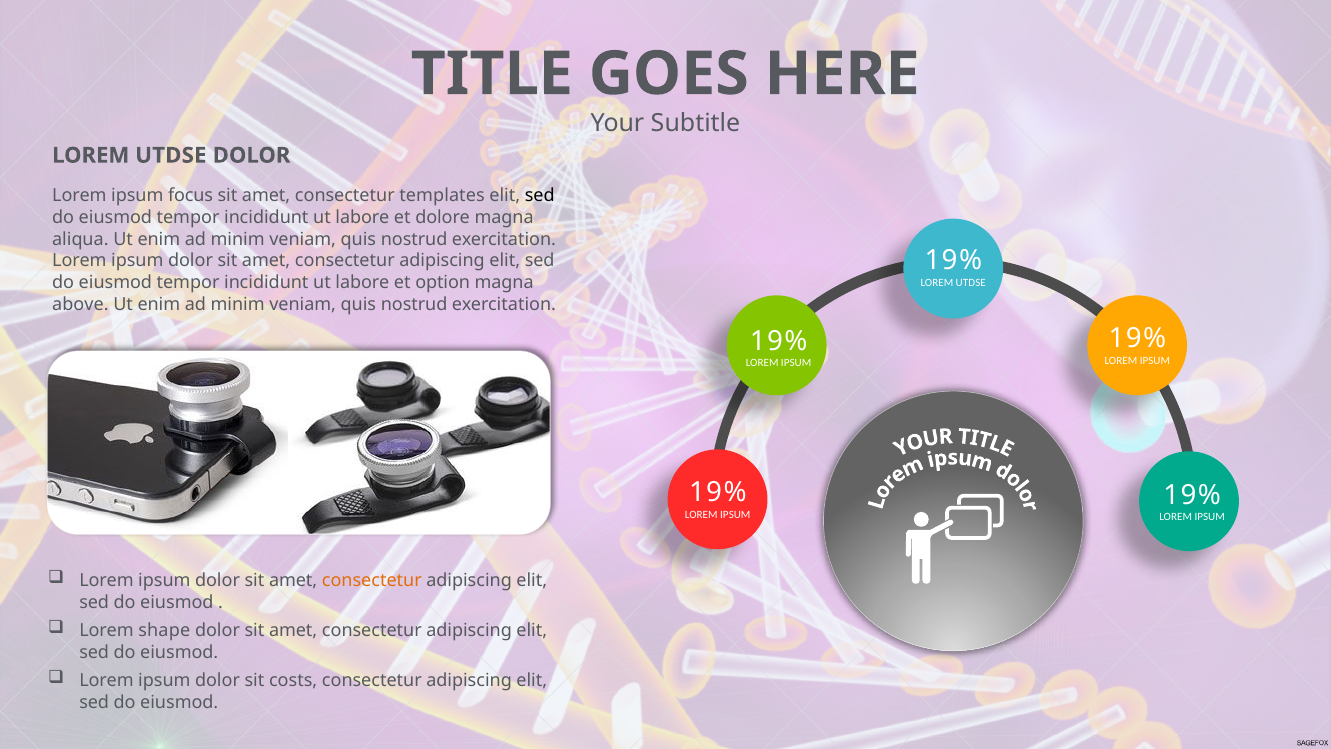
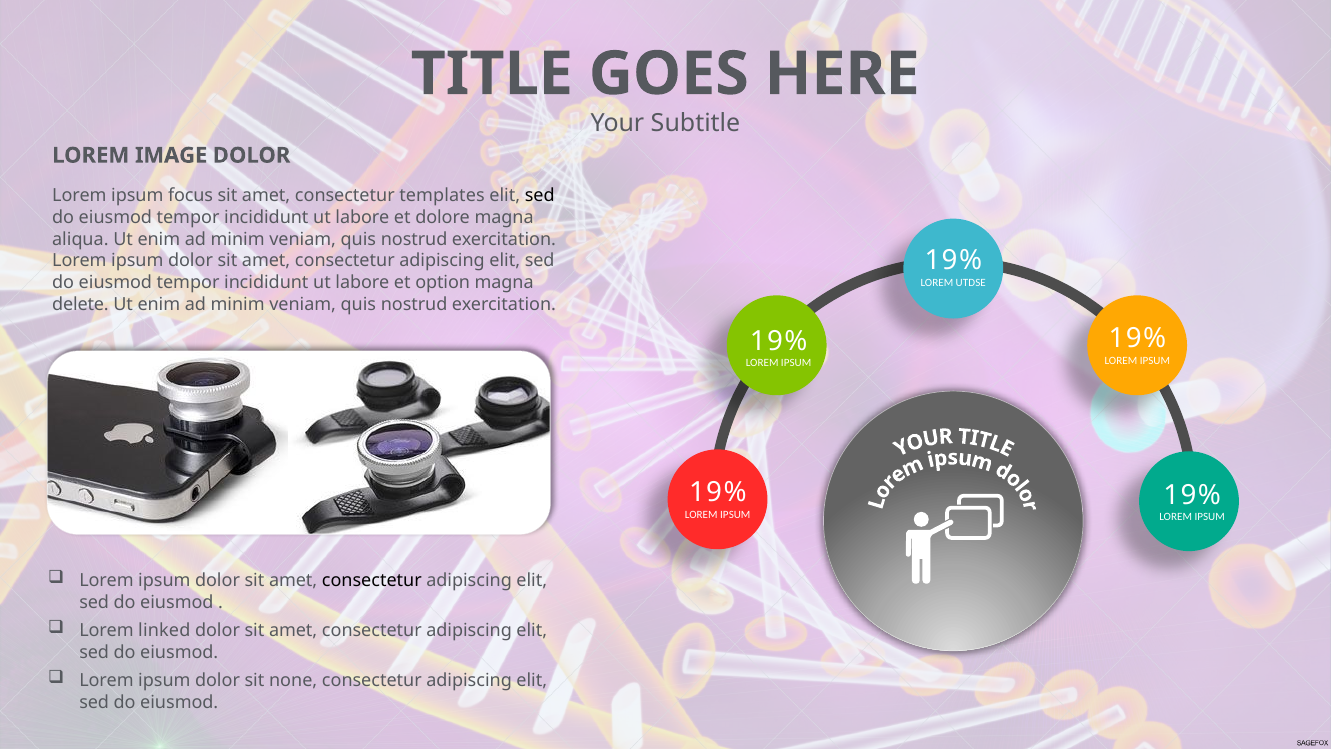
UTDSE: UTDSE -> IMAGE (171, 155)
above: above -> delete (81, 304)
consectetur colour: orange -> black (372, 580)
shape: shape -> linked (164, 630)
costs: costs -> none (293, 680)
